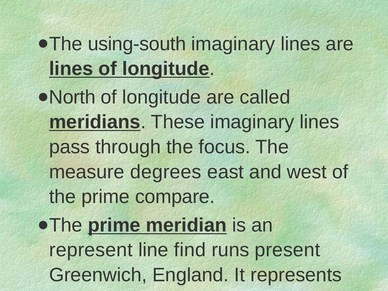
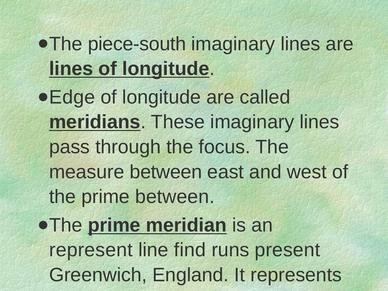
using-south: using-south -> piece-south (137, 44)
North: North -> Edge (72, 97)
measure degrees: degrees -> between (166, 172)
prime compare: compare -> between (175, 197)
